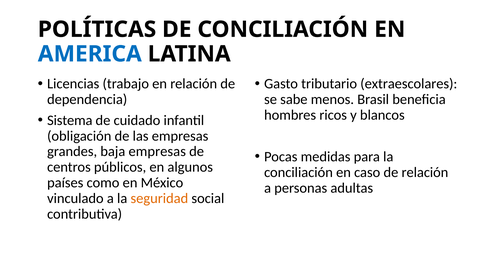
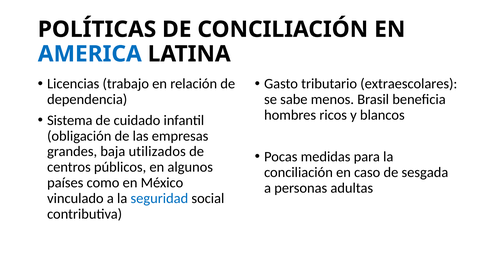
baja empresas: empresas -> utilizados (157, 152)
de relación: relación -> sesgada (425, 172)
seguridad colour: orange -> blue (159, 198)
